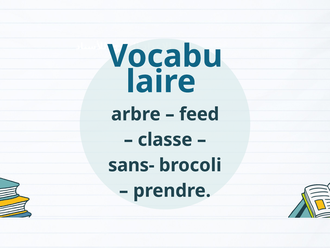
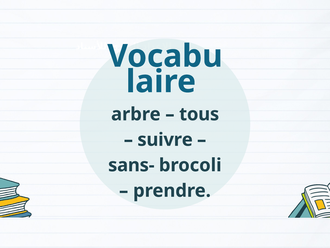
feed: feed -> tous (199, 114)
classe: classe -> suivre (165, 139)
